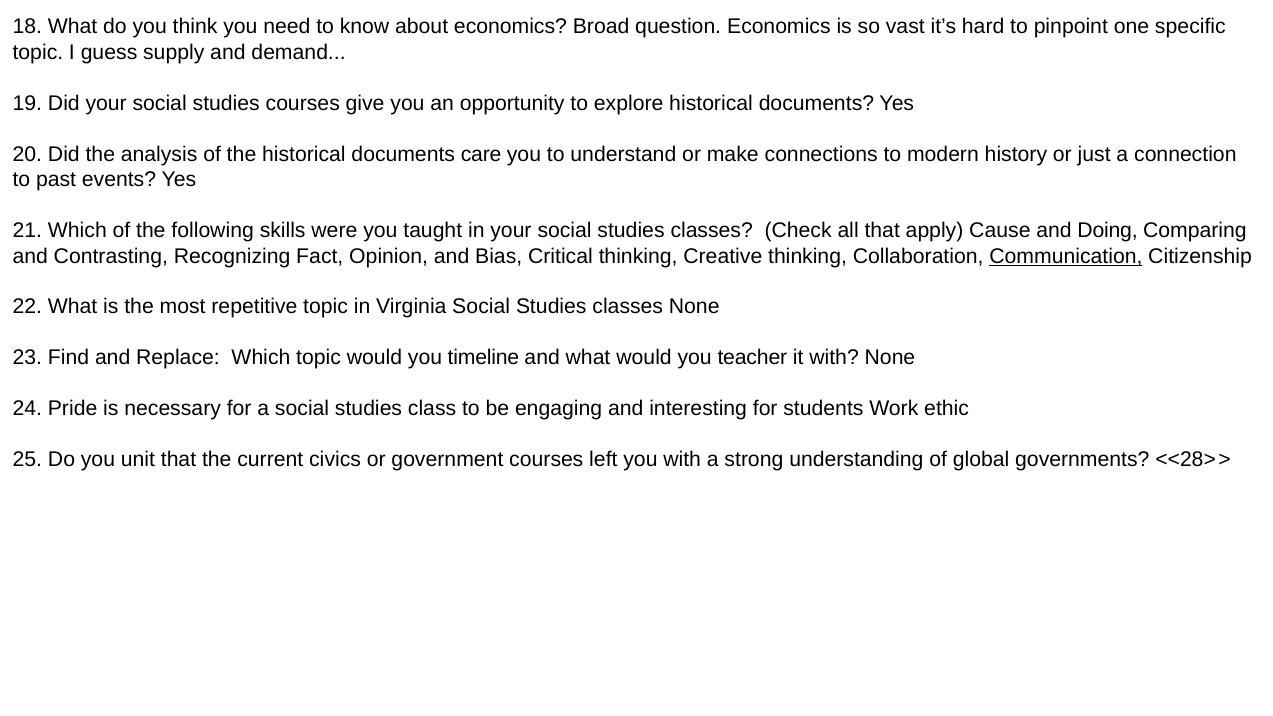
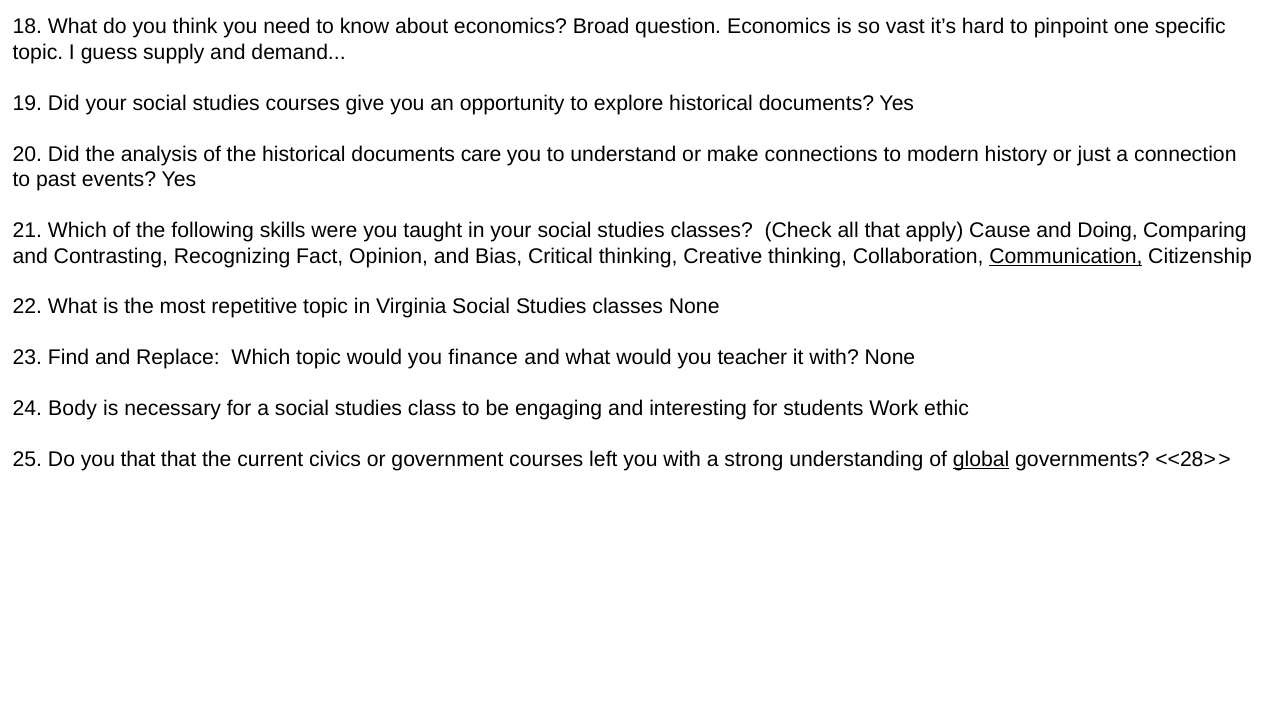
timeline: timeline -> finance (483, 358)
Pride: Pride -> Body (72, 409)
you unit: unit -> that (138, 460)
global underline: none -> present (981, 460)
